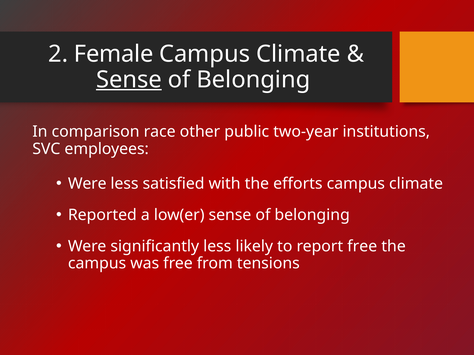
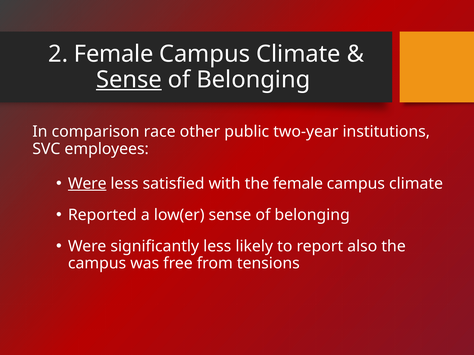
Were underline: none -> present (87, 184)
the efforts: efforts -> female (298, 184)
report free: free -> also (362, 247)
